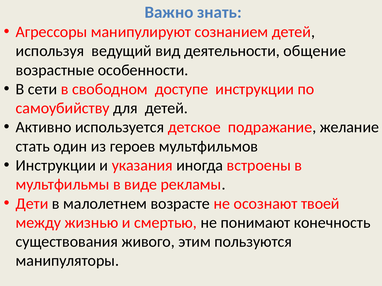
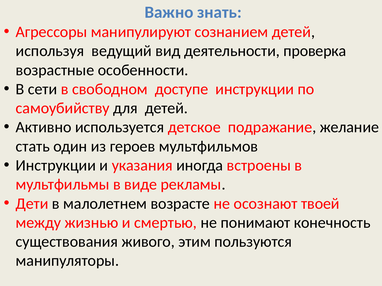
общение: общение -> проверка (315, 51)
